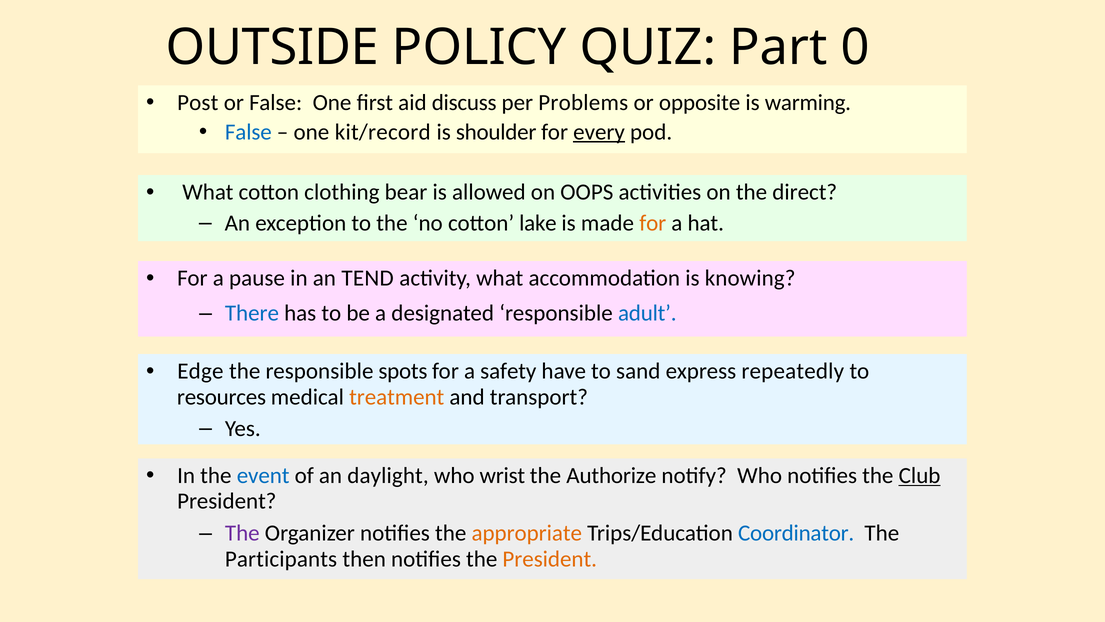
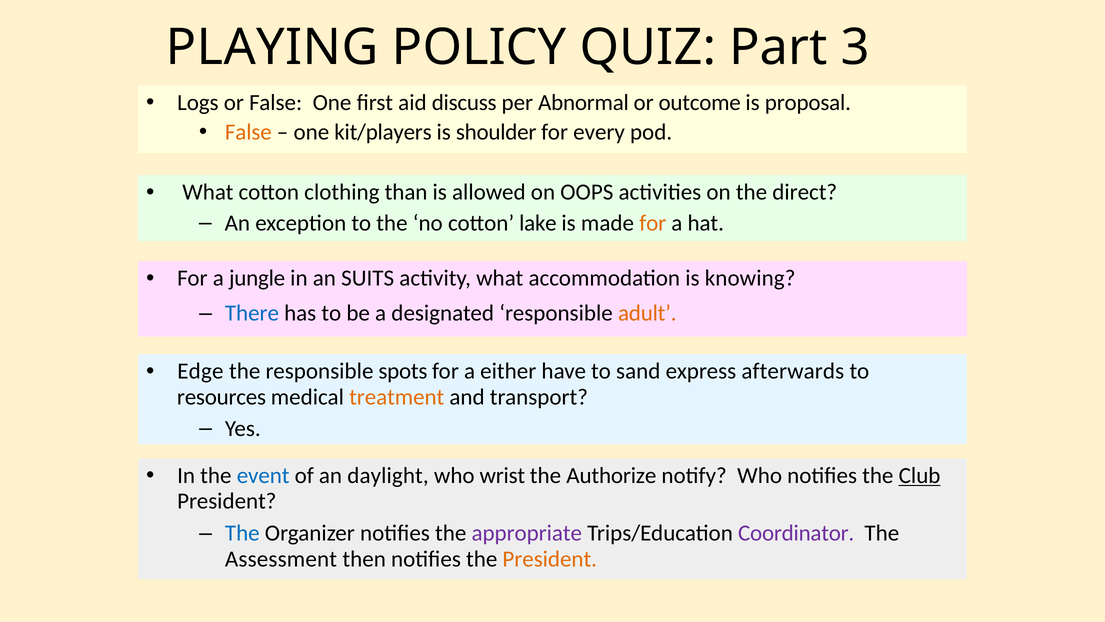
OUTSIDE: OUTSIDE -> PLAYING (272, 47)
0: 0 -> 3 (855, 47)
Post: Post -> Logs (198, 102)
Problems: Problems -> Abnormal (583, 102)
opposite: opposite -> outcome (700, 102)
warming: warming -> proposal (808, 102)
False colour: blue -> orange (248, 132)
kit/record: kit/record -> kit/players (383, 132)
every underline: present -> none (599, 132)
bear: bear -> than (406, 192)
pause: pause -> jungle (257, 278)
TEND: TEND -> SUITS (368, 278)
adult colour: blue -> orange (647, 313)
safety: safety -> either (508, 371)
repeatedly: repeatedly -> afterwards (793, 371)
The colour: purple -> blue (242, 533)
appropriate colour: orange -> purple (527, 533)
Coordinator colour: blue -> purple (796, 533)
Participants: Participants -> Assessment (281, 559)
